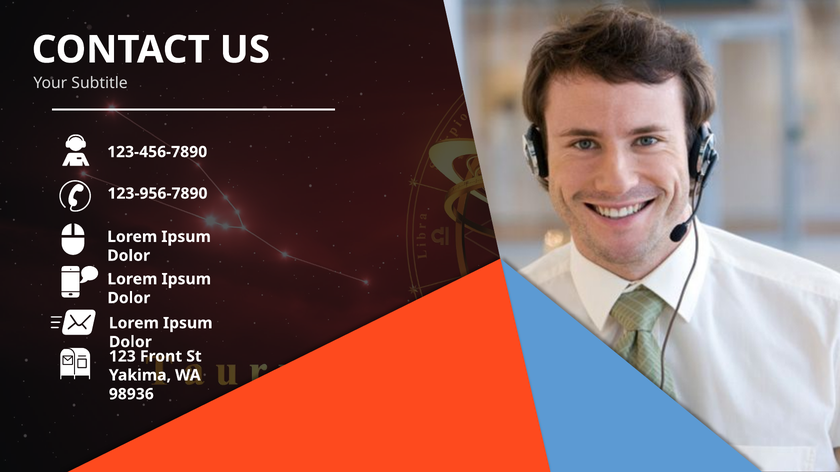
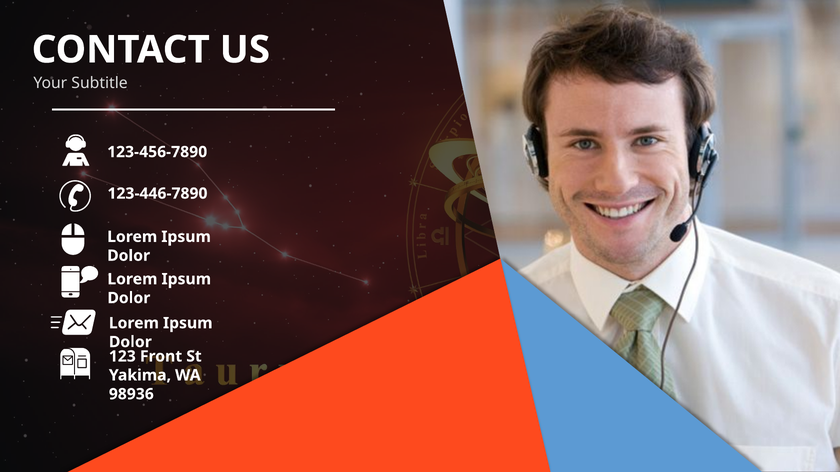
123-956-7890: 123-956-7890 -> 123-446-7890 (157, 194)
